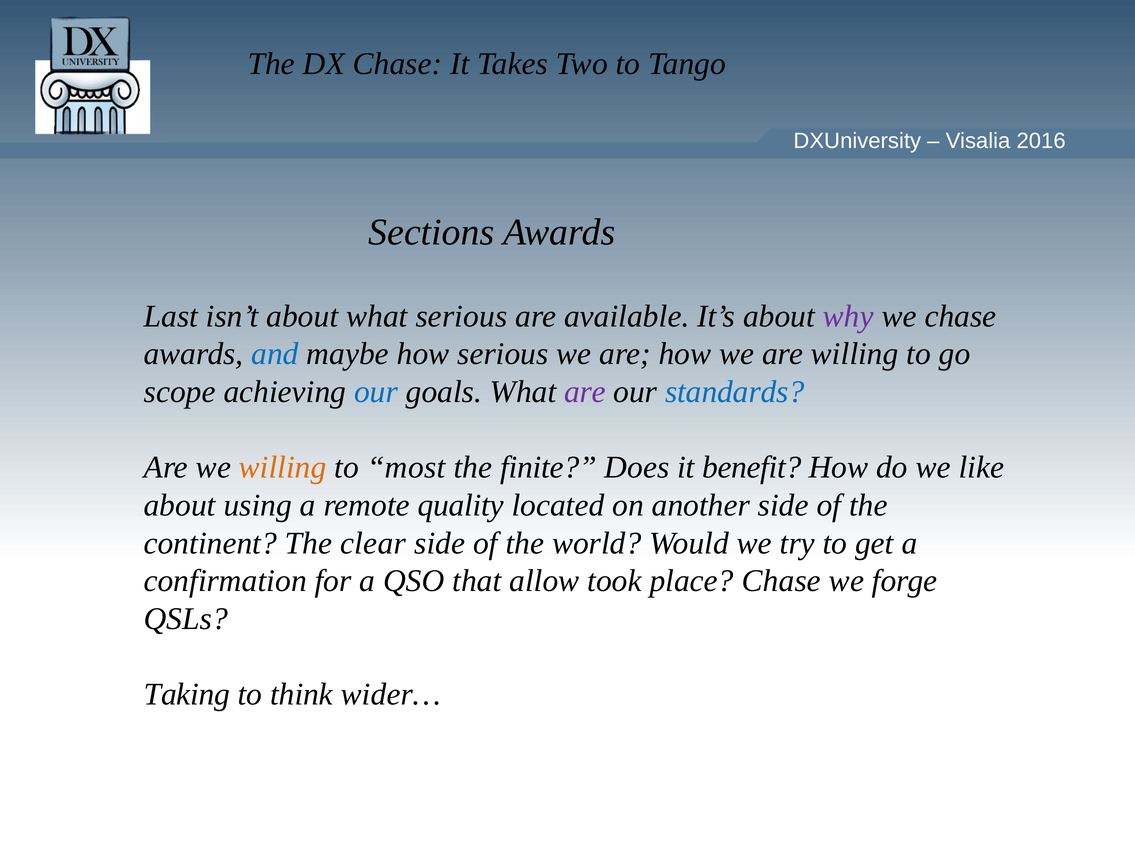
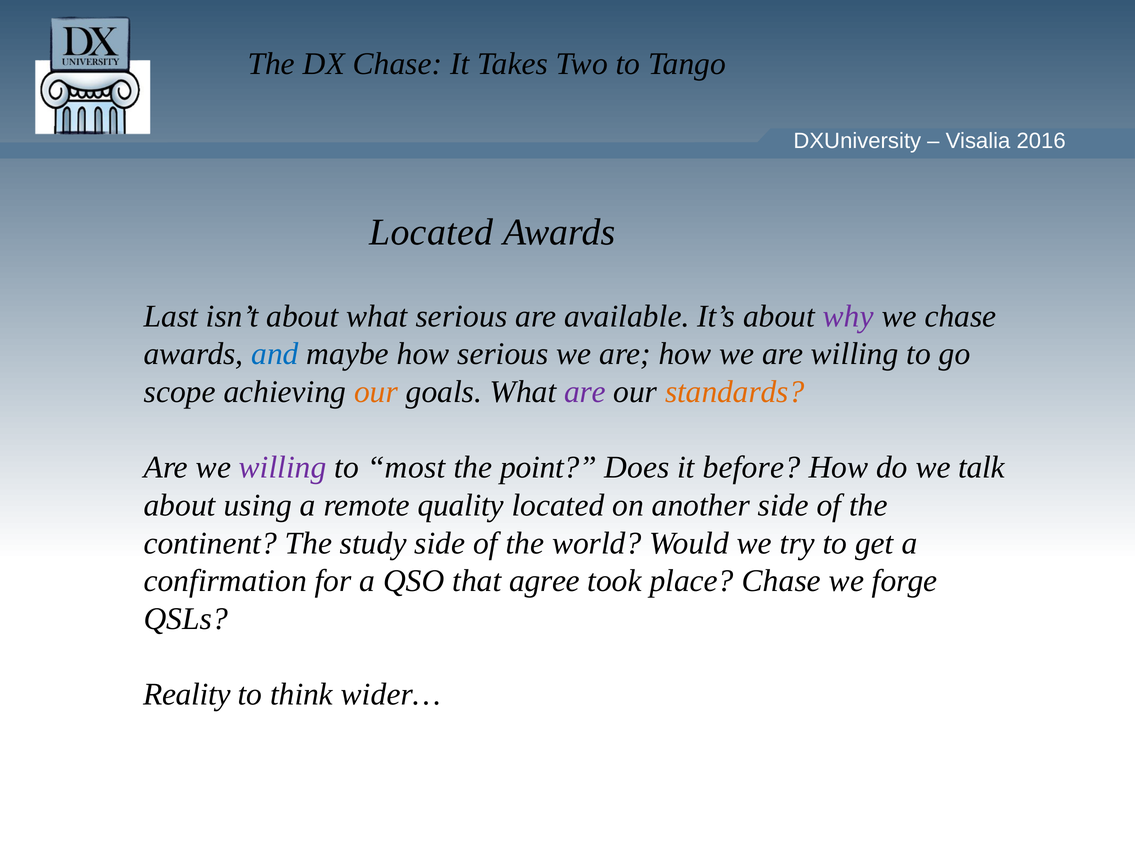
Sections: Sections -> Located (431, 232)
our colour: blue -> orange (376, 392)
standards colour: blue -> orange (735, 392)
willing colour: orange -> purple (283, 468)
finite: finite -> point (548, 468)
benefit: benefit -> before (752, 468)
like: like -> talk (982, 468)
clear: clear -> study (373, 543)
allow: allow -> agree (545, 581)
Taking: Taking -> Reality (187, 695)
